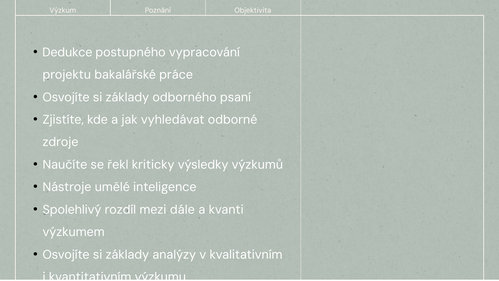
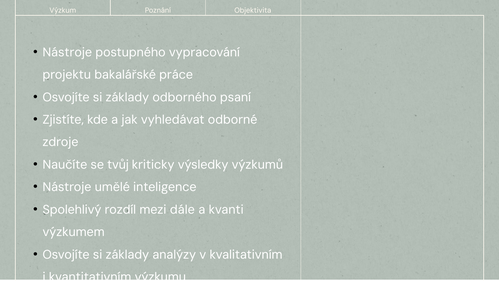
Dedukce: Dedukce -> Nástroje (67, 52)
řekl: řekl -> tvůj (118, 164)
